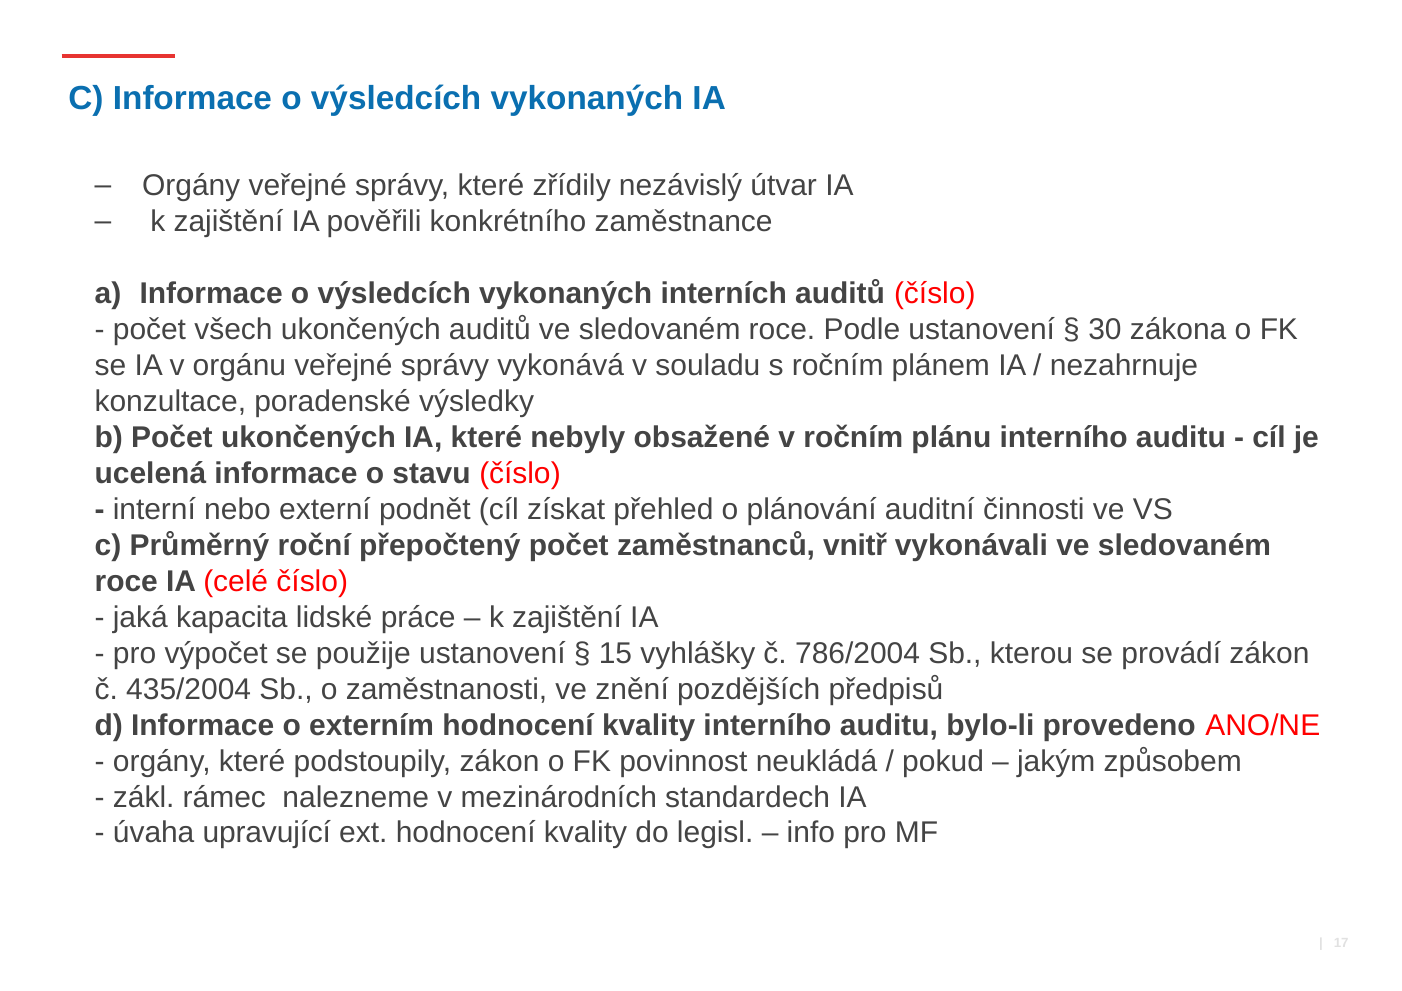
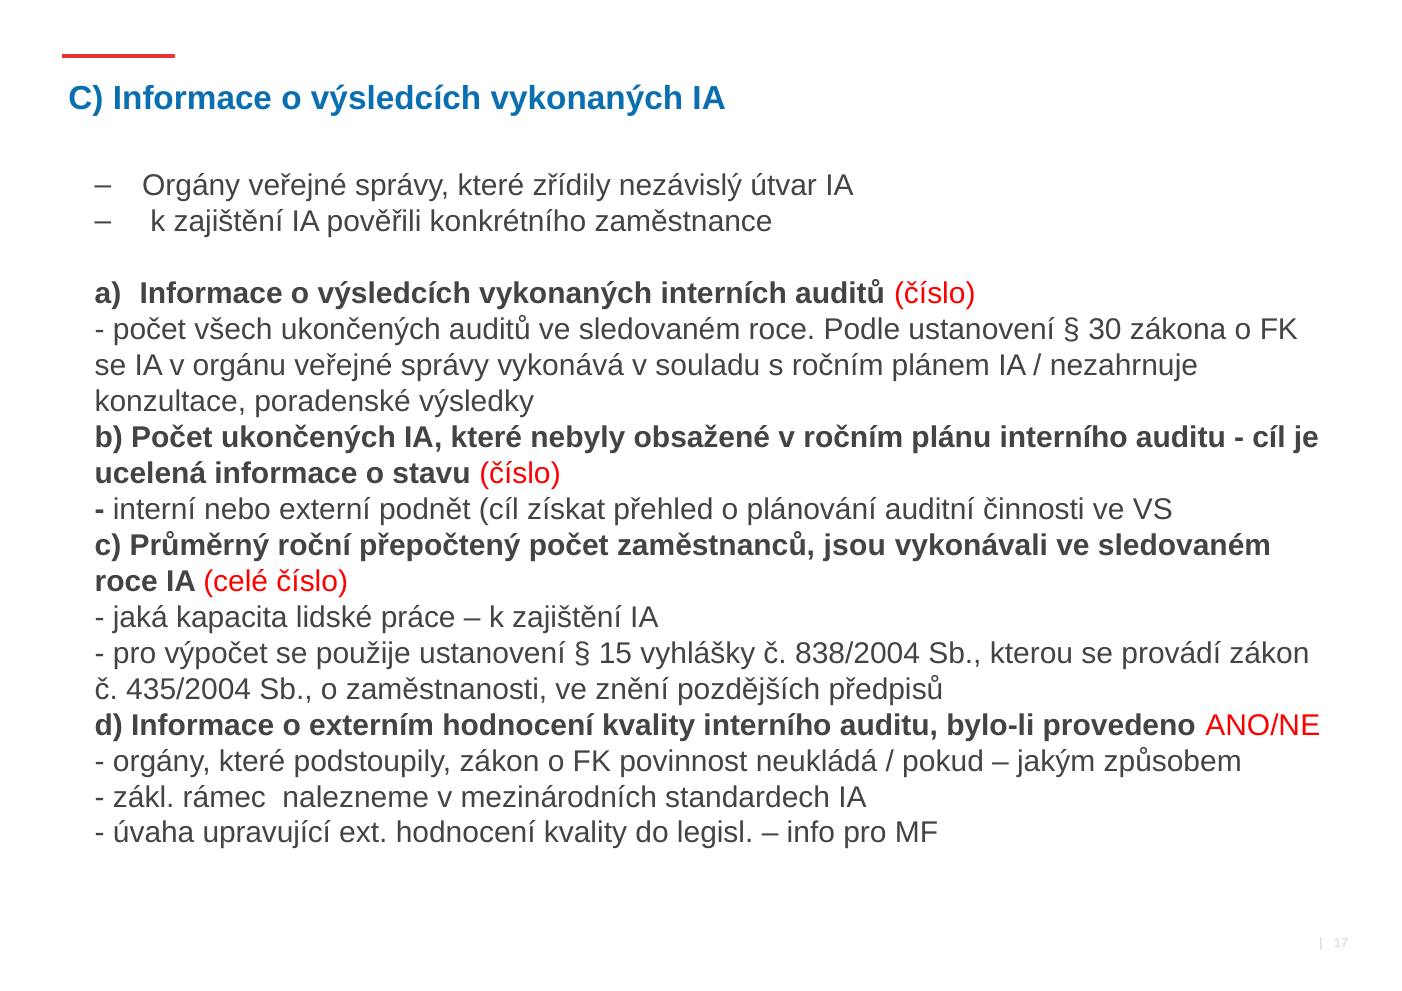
vnitř: vnitř -> jsou (855, 546)
786/2004: 786/2004 -> 838/2004 (858, 654)
